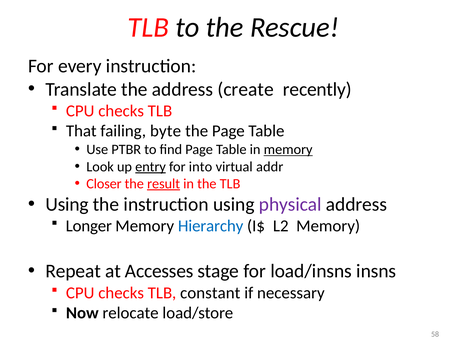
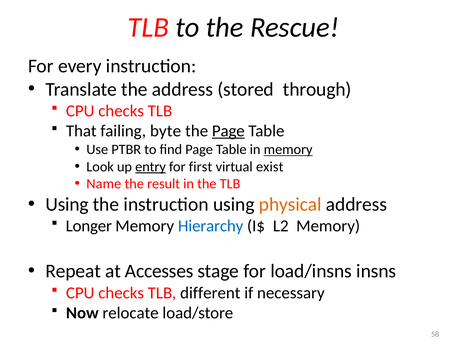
create: create -> stored (246, 89)
recently: recently -> through (317, 89)
Page underline: none -> present (228, 131)
into: into -> first (201, 167)
addr: addr -> exist (270, 167)
Closer: Closer -> Name (104, 184)
result underline: present -> none (164, 184)
physical colour: purple -> orange (290, 204)
constant: constant -> different (210, 293)
